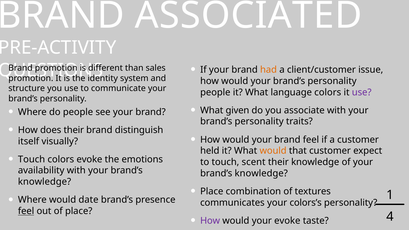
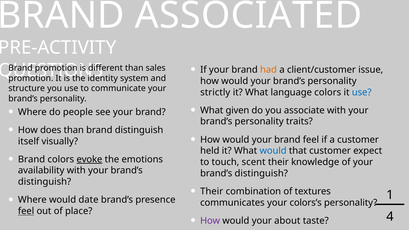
people: people -> strictly (215, 92)
use colour: purple -> blue (362, 92)
does their: their -> than (74, 130)
would colour: orange -> blue (273, 151)
Touch: Touch -> Brand (32, 159)
evoke underline: none -> present (89, 159)
knowledge: knowledge -> distinguish (261, 173)
knowledge: knowledge -> distinguish (45, 182)
Place: Place -> Their (212, 191)
your evoke: evoke -> about (287, 221)
